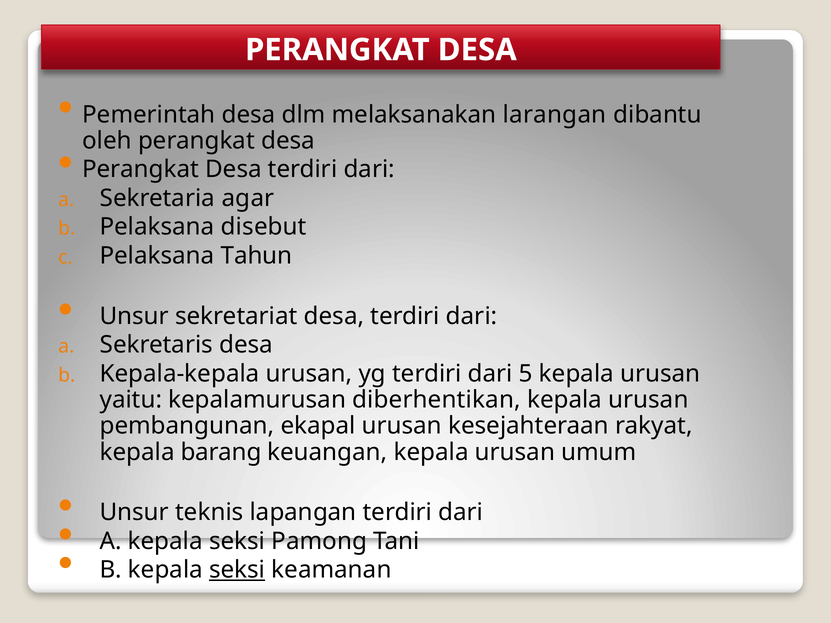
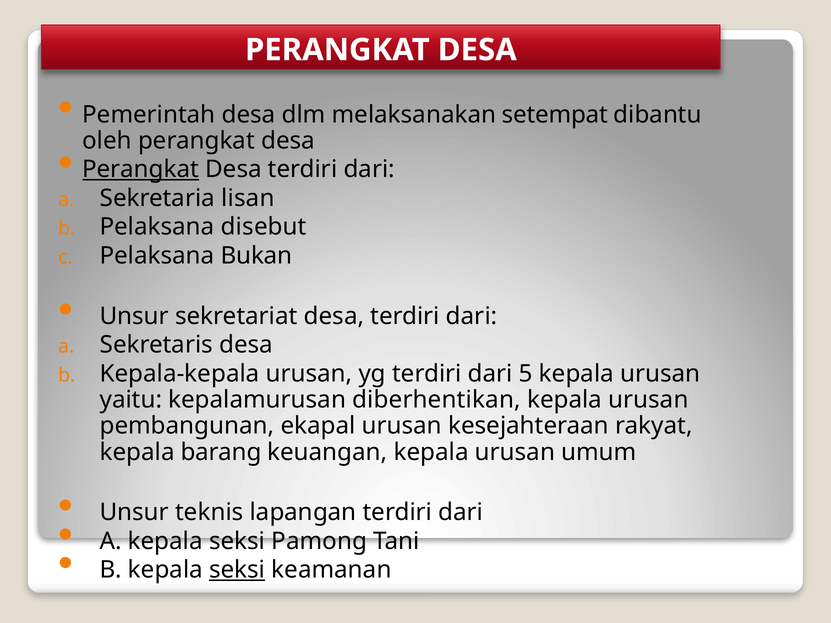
larangan: larangan -> setempat (555, 115)
Perangkat underline: none -> present (141, 170)
agar: agar -> lisan (248, 198)
Tahun: Tahun -> Bukan (257, 256)
